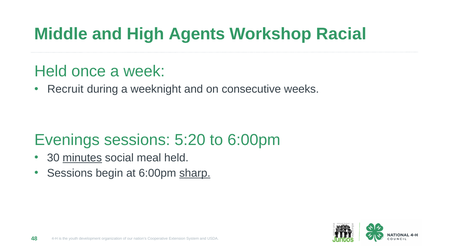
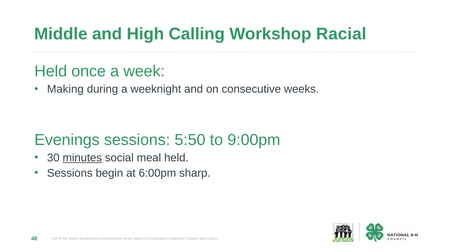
Agents: Agents -> Calling (197, 34)
Recruit: Recruit -> Making (65, 89)
5:20: 5:20 -> 5:50 (190, 140)
to 6:00pm: 6:00pm -> 9:00pm (254, 140)
sharp underline: present -> none (195, 174)
